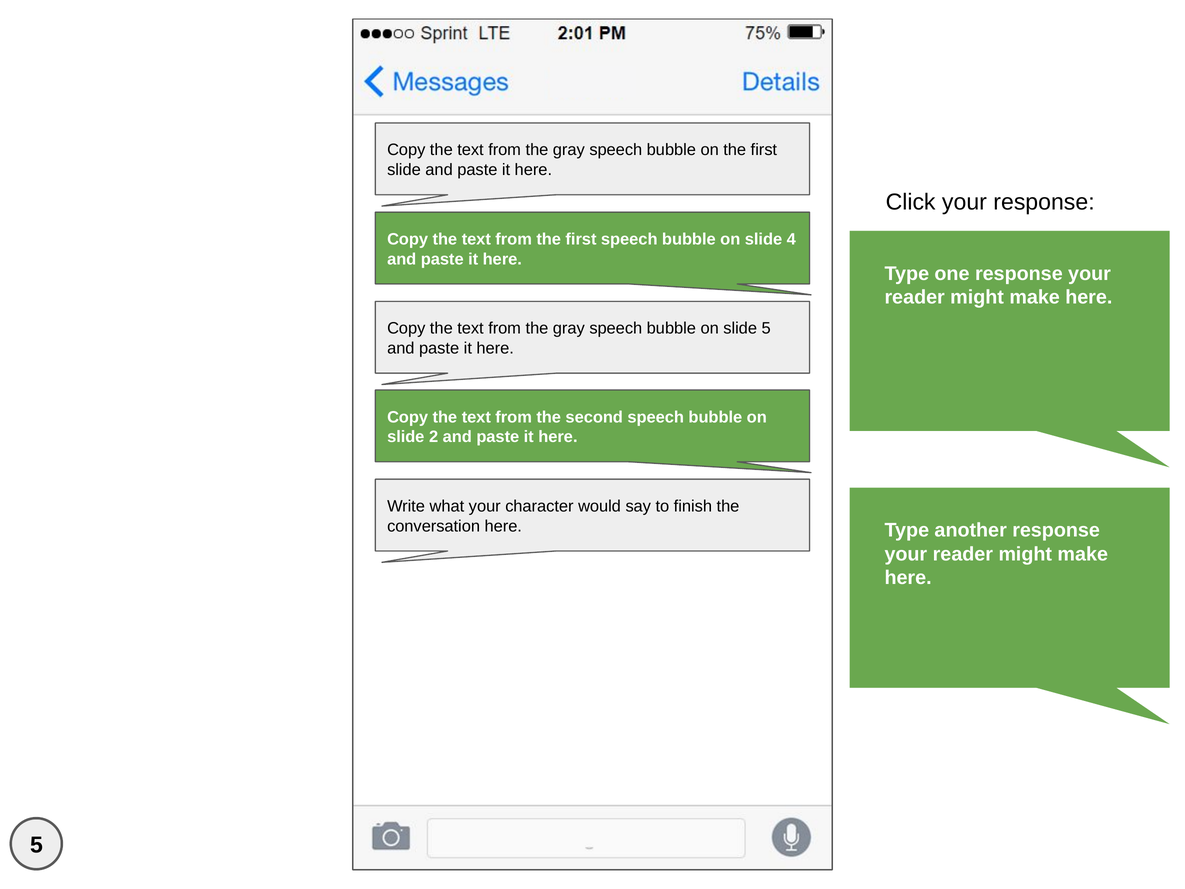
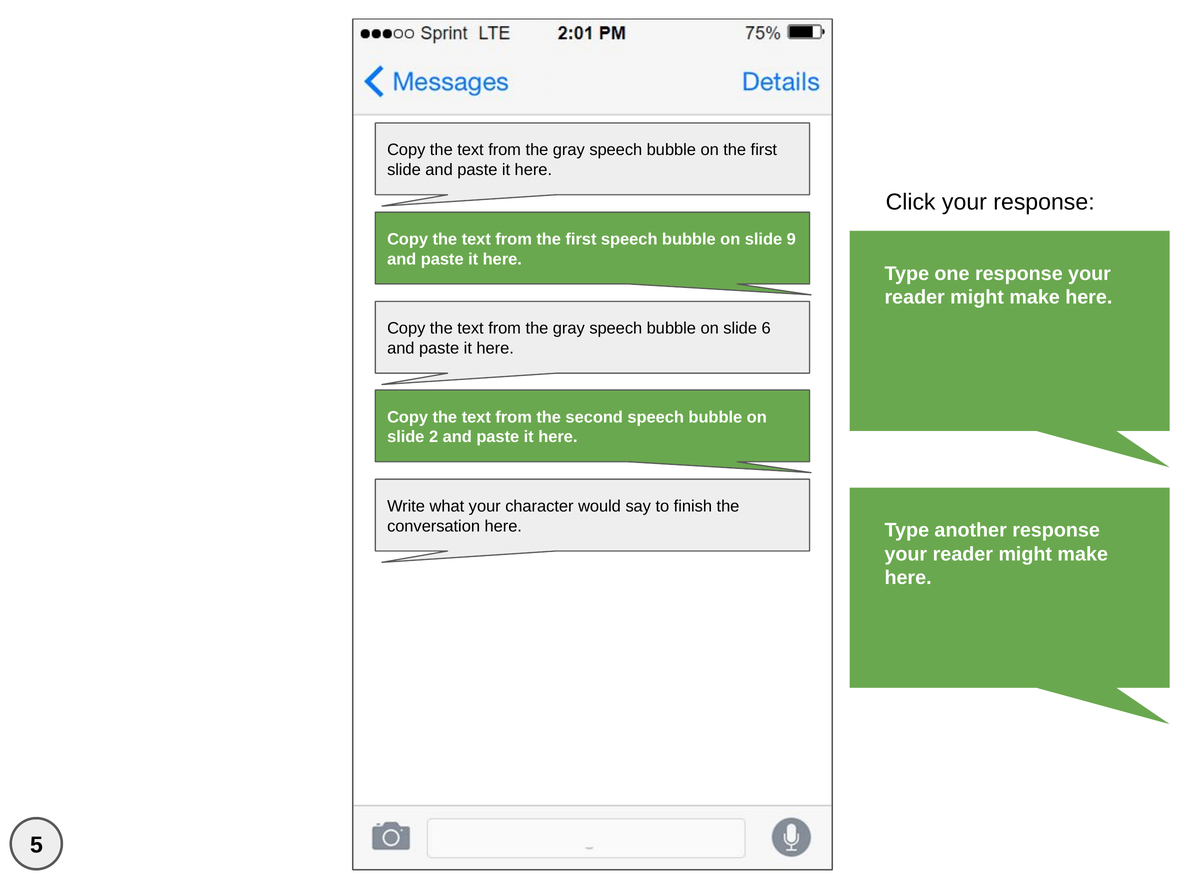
4: 4 -> 9 (791, 239)
slide 5: 5 -> 6 (766, 328)
